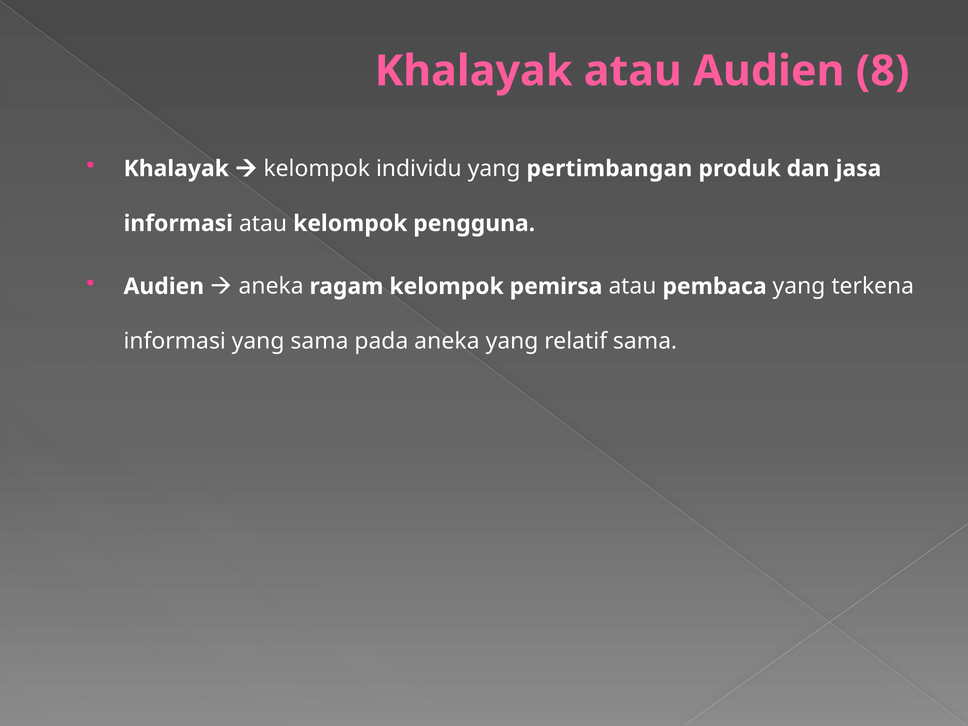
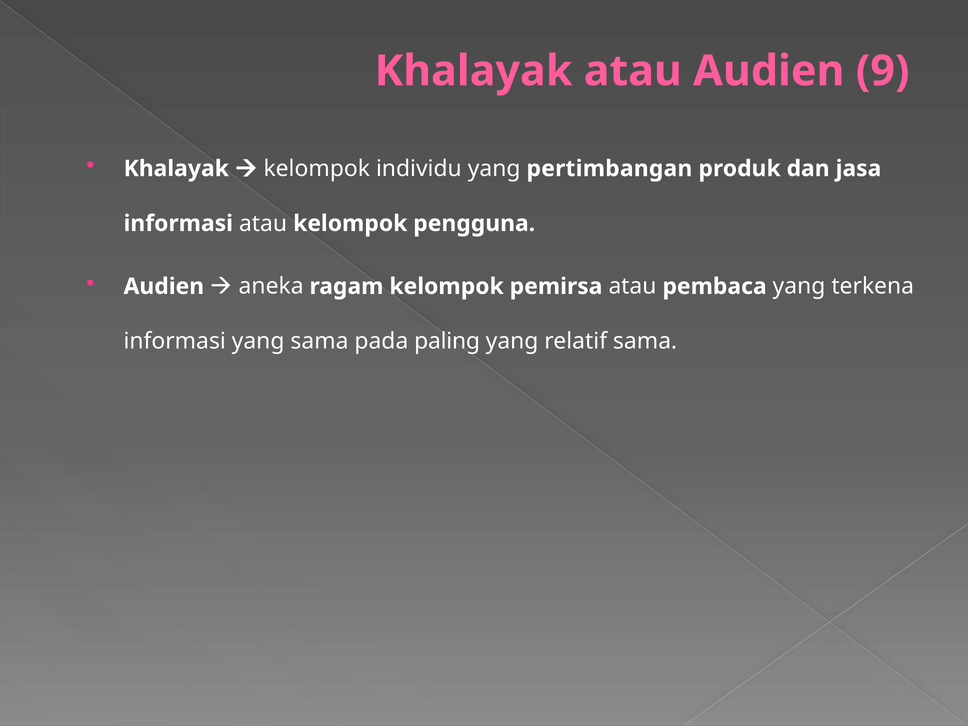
8: 8 -> 9 (883, 71)
pada aneka: aneka -> paling (447, 341)
